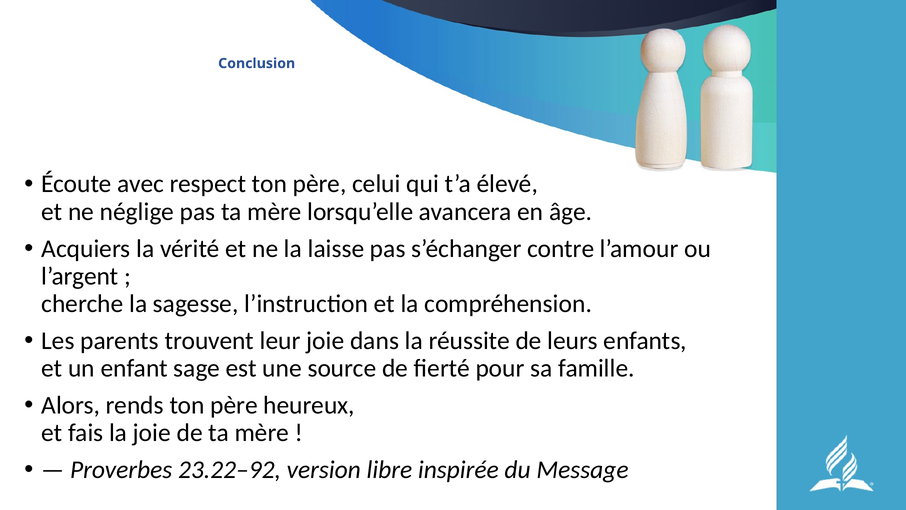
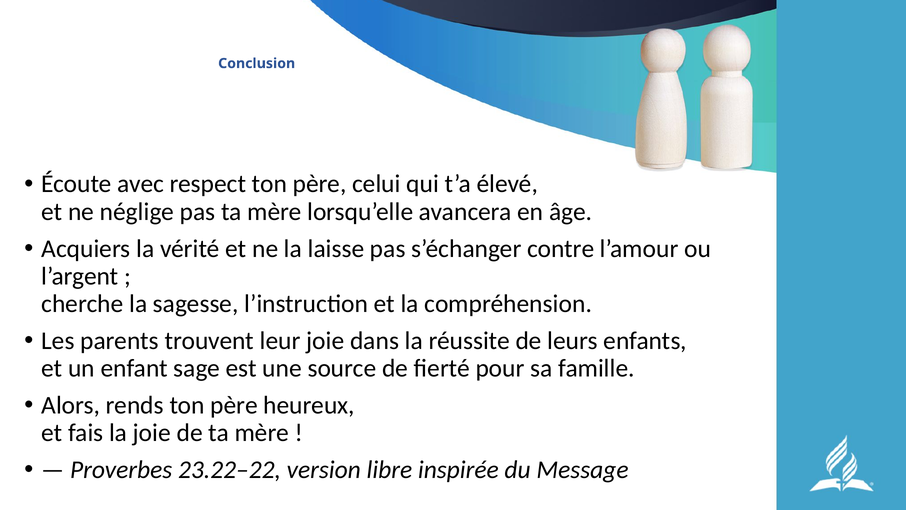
23.22–92: 23.22–92 -> 23.22–22 (229, 470)
